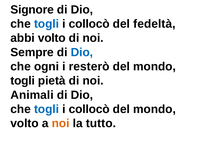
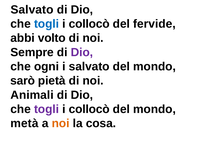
Signore: Signore -> Salvato (32, 10)
fedeltà: fedeltà -> fervide (154, 24)
Dio colour: blue -> purple (82, 52)
i resterò: resterò -> salvato (89, 66)
togli: togli -> sarò (23, 81)
togli colour: blue -> purple (47, 109)
volto: volto -> metà (24, 123)
tutto: tutto -> cosa (101, 123)
